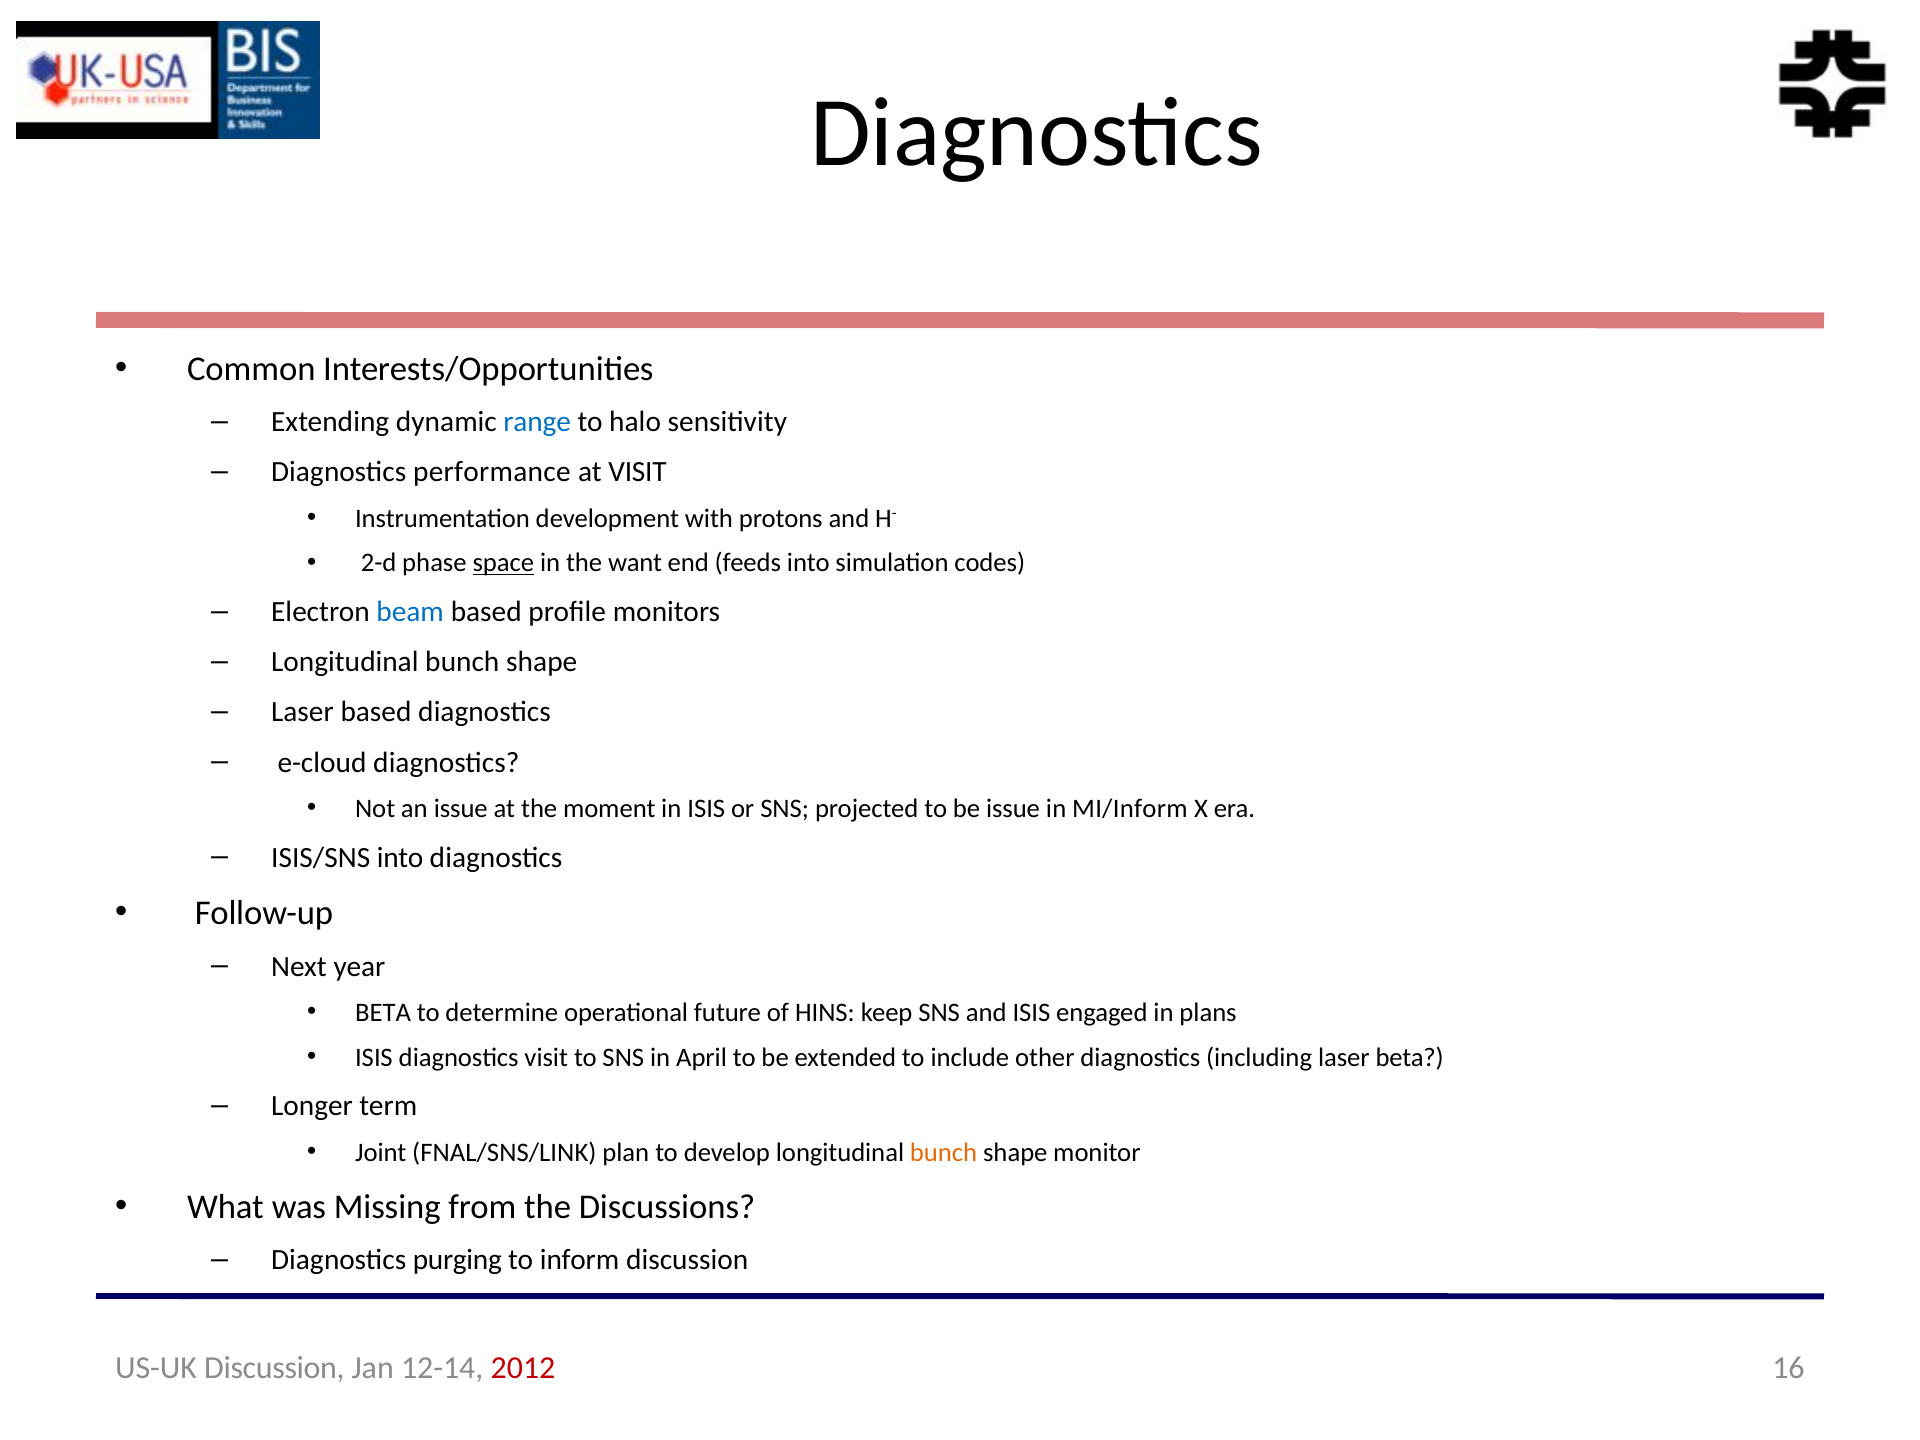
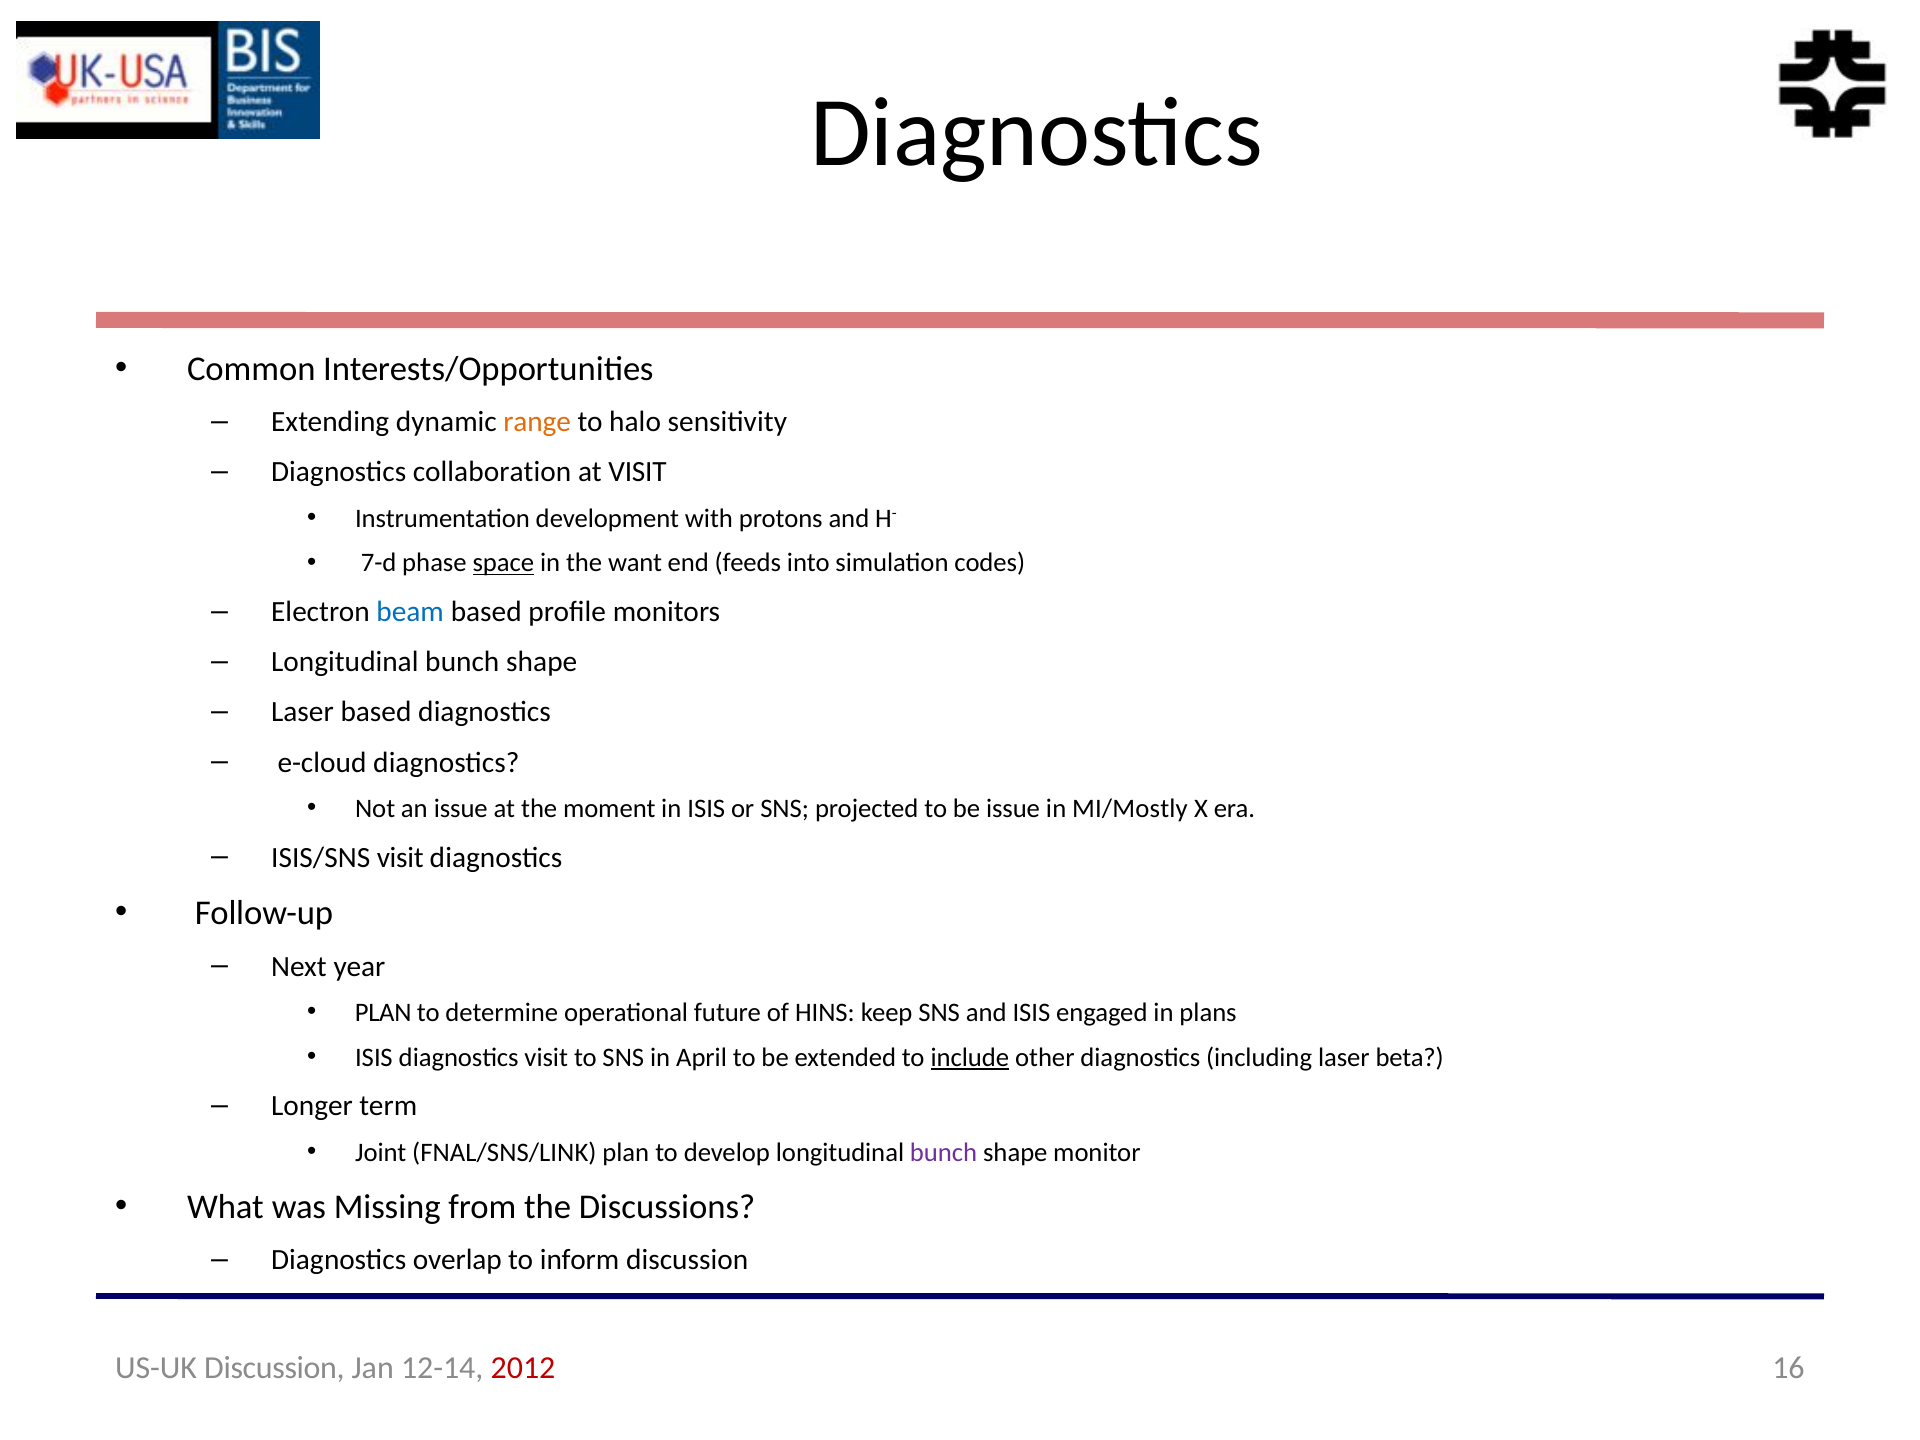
range colour: blue -> orange (537, 422)
performance: performance -> collaboration (492, 472)
2-d: 2-d -> 7-d (379, 563)
MI/Inform: MI/Inform -> MI/Mostly (1130, 809)
ISIS/SNS into: into -> visit (400, 857)
BETA: BETA -> PLAN (383, 1013)
include underline: none -> present (970, 1057)
bunch colour: orange -> purple (944, 1152)
purging: purging -> overlap (457, 1260)
